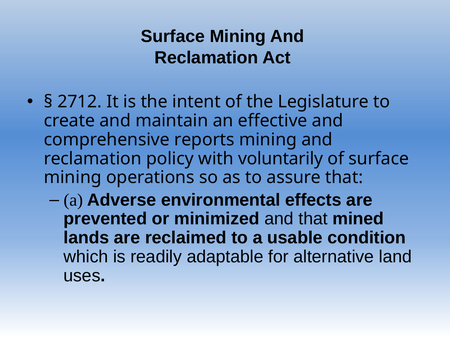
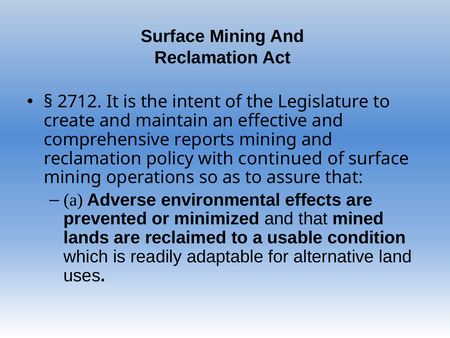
voluntarily: voluntarily -> continued (280, 158)
